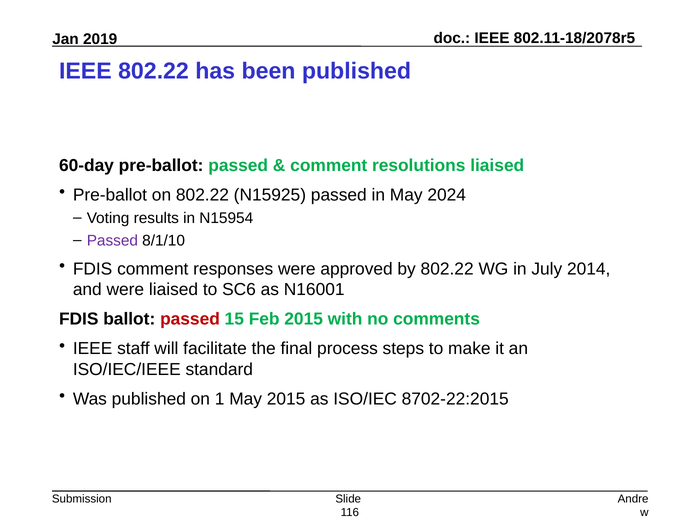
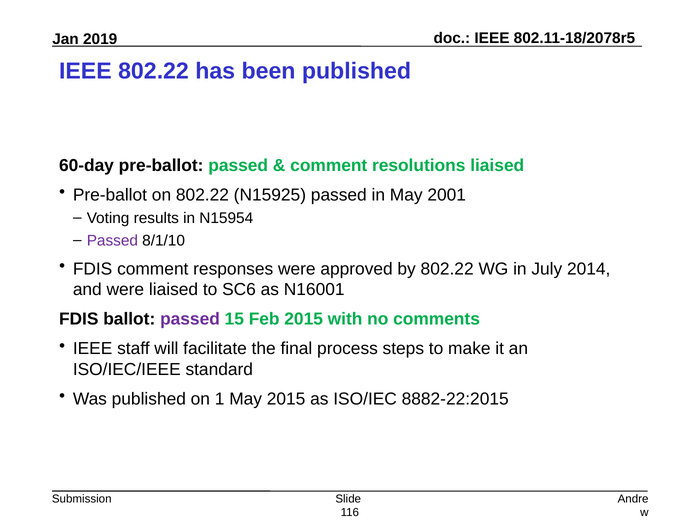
2024: 2024 -> 2001 (447, 195)
passed colour: red -> purple (190, 320)
8702-22:2015: 8702-22:2015 -> 8882-22:2015 (455, 399)
